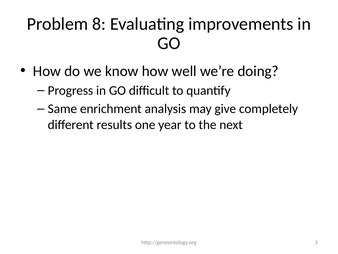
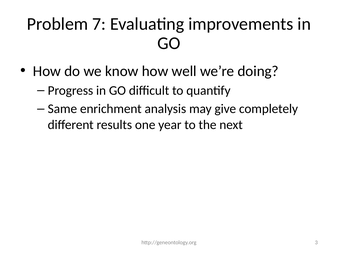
8: 8 -> 7 (99, 24)
